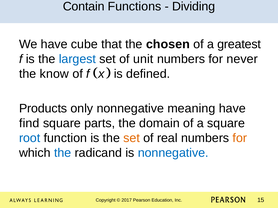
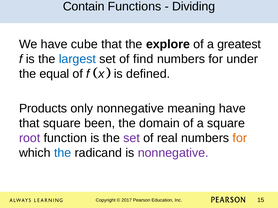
chosen: chosen -> explore (168, 44)
unit: unit -> find (143, 59)
never: never -> under (242, 59)
know: know -> equal (54, 74)
find: find -> that (29, 124)
parts: parts -> been (100, 124)
root colour: blue -> purple (30, 138)
set colour: orange -> purple (132, 138)
nonnegative colour: blue -> purple (173, 153)
